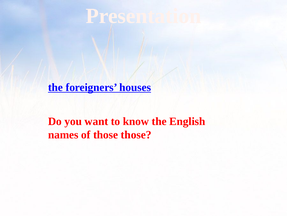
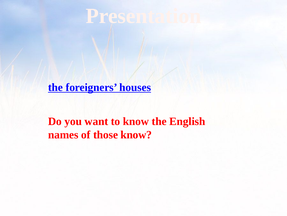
those those: those -> know (136, 134)
